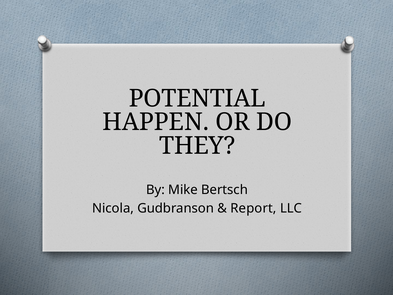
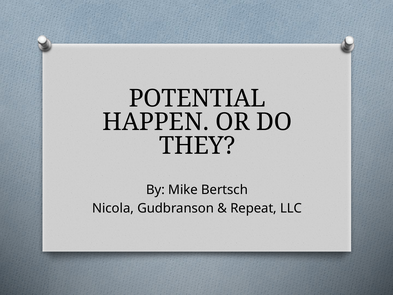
Report: Report -> Repeat (254, 208)
